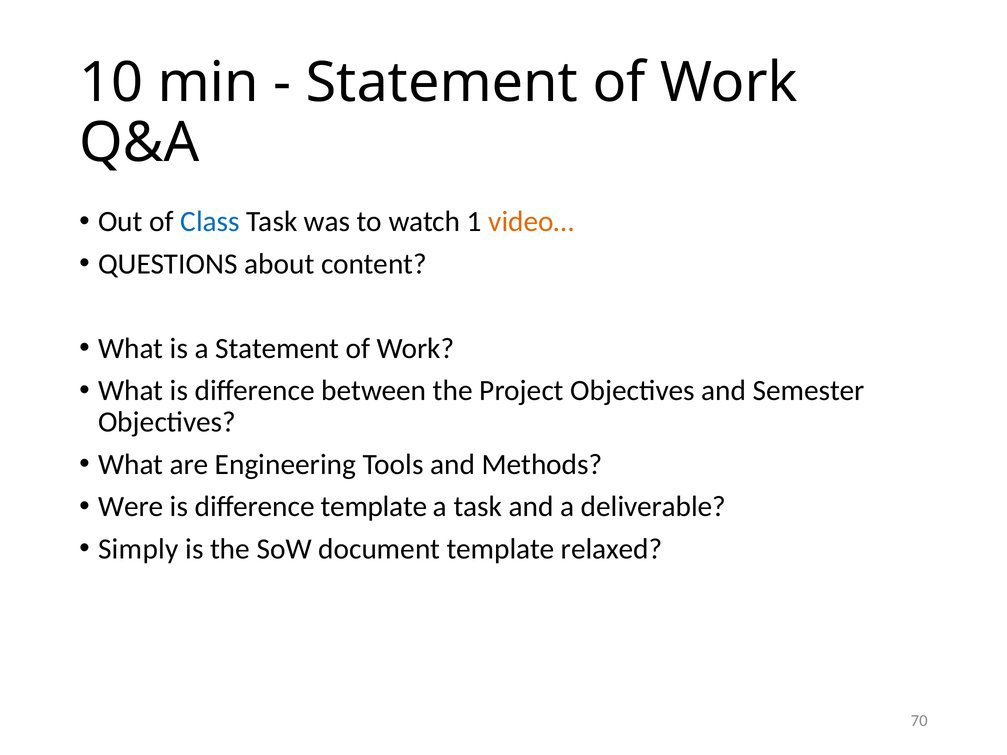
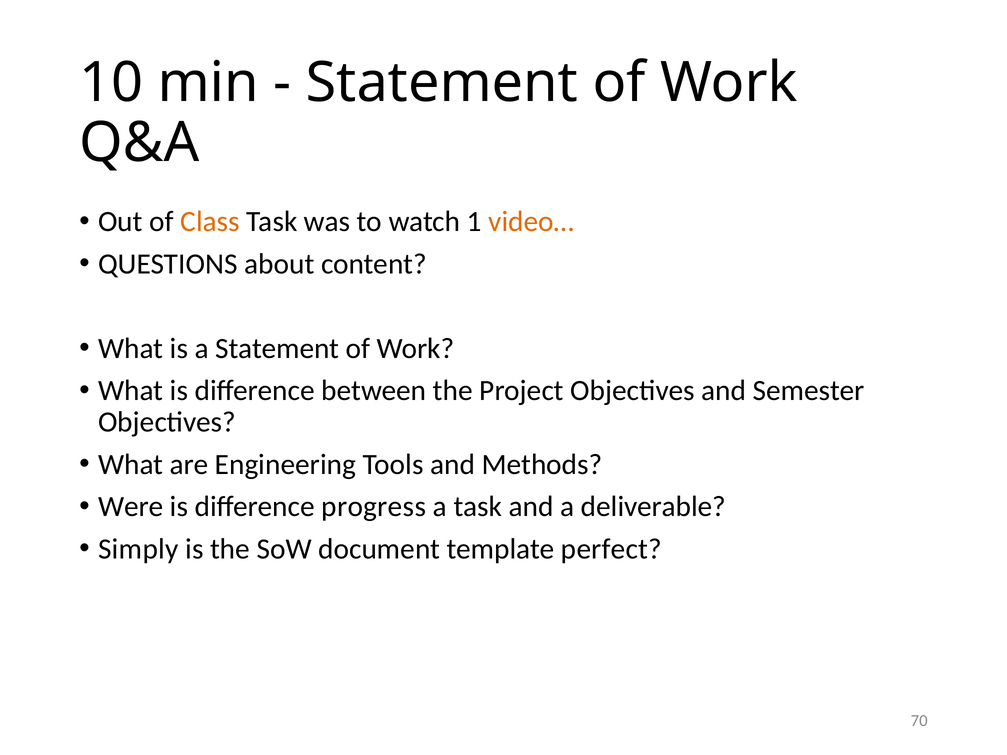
Class colour: blue -> orange (210, 222)
difference template: template -> progress (374, 507)
relaxed: relaxed -> perfect (611, 549)
